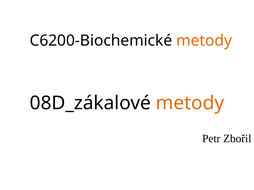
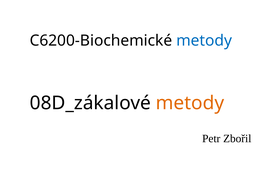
metody colour: orange -> blue (204, 41)
